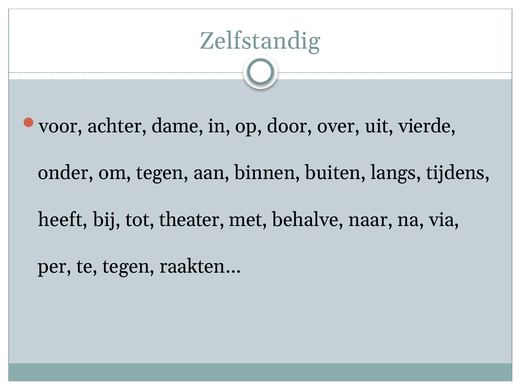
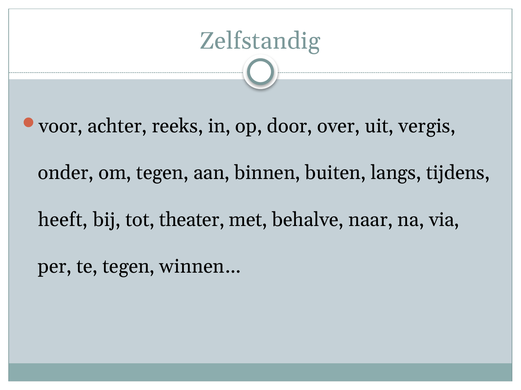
dame: dame -> reeks (178, 126)
vierde: vierde -> vergis (427, 126)
raakten…: raakten… -> winnen… (200, 267)
